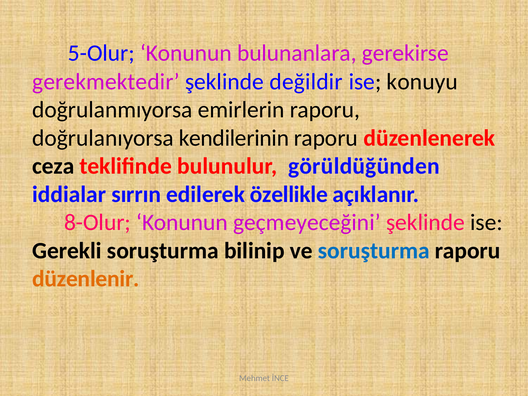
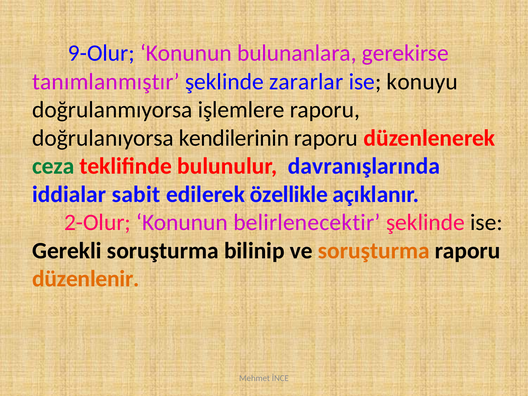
5-Olur: 5-Olur -> 9-Olur (101, 53)
gerekmektedir: gerekmektedir -> tanımlanmıştır (106, 82)
değildir: değildir -> zararlar (306, 82)
emirlerin: emirlerin -> işlemlere (241, 110)
ceza colour: black -> green (53, 166)
görüldüğünden: görüldüğünden -> davranışlarında (364, 166)
sırrın: sırrın -> sabit (136, 194)
8-Olur: 8-Olur -> 2-Olur (97, 223)
geçmeyeceğini: geçmeyeceğini -> belirlenecektir (307, 223)
soruşturma colour: blue -> orange (374, 251)
